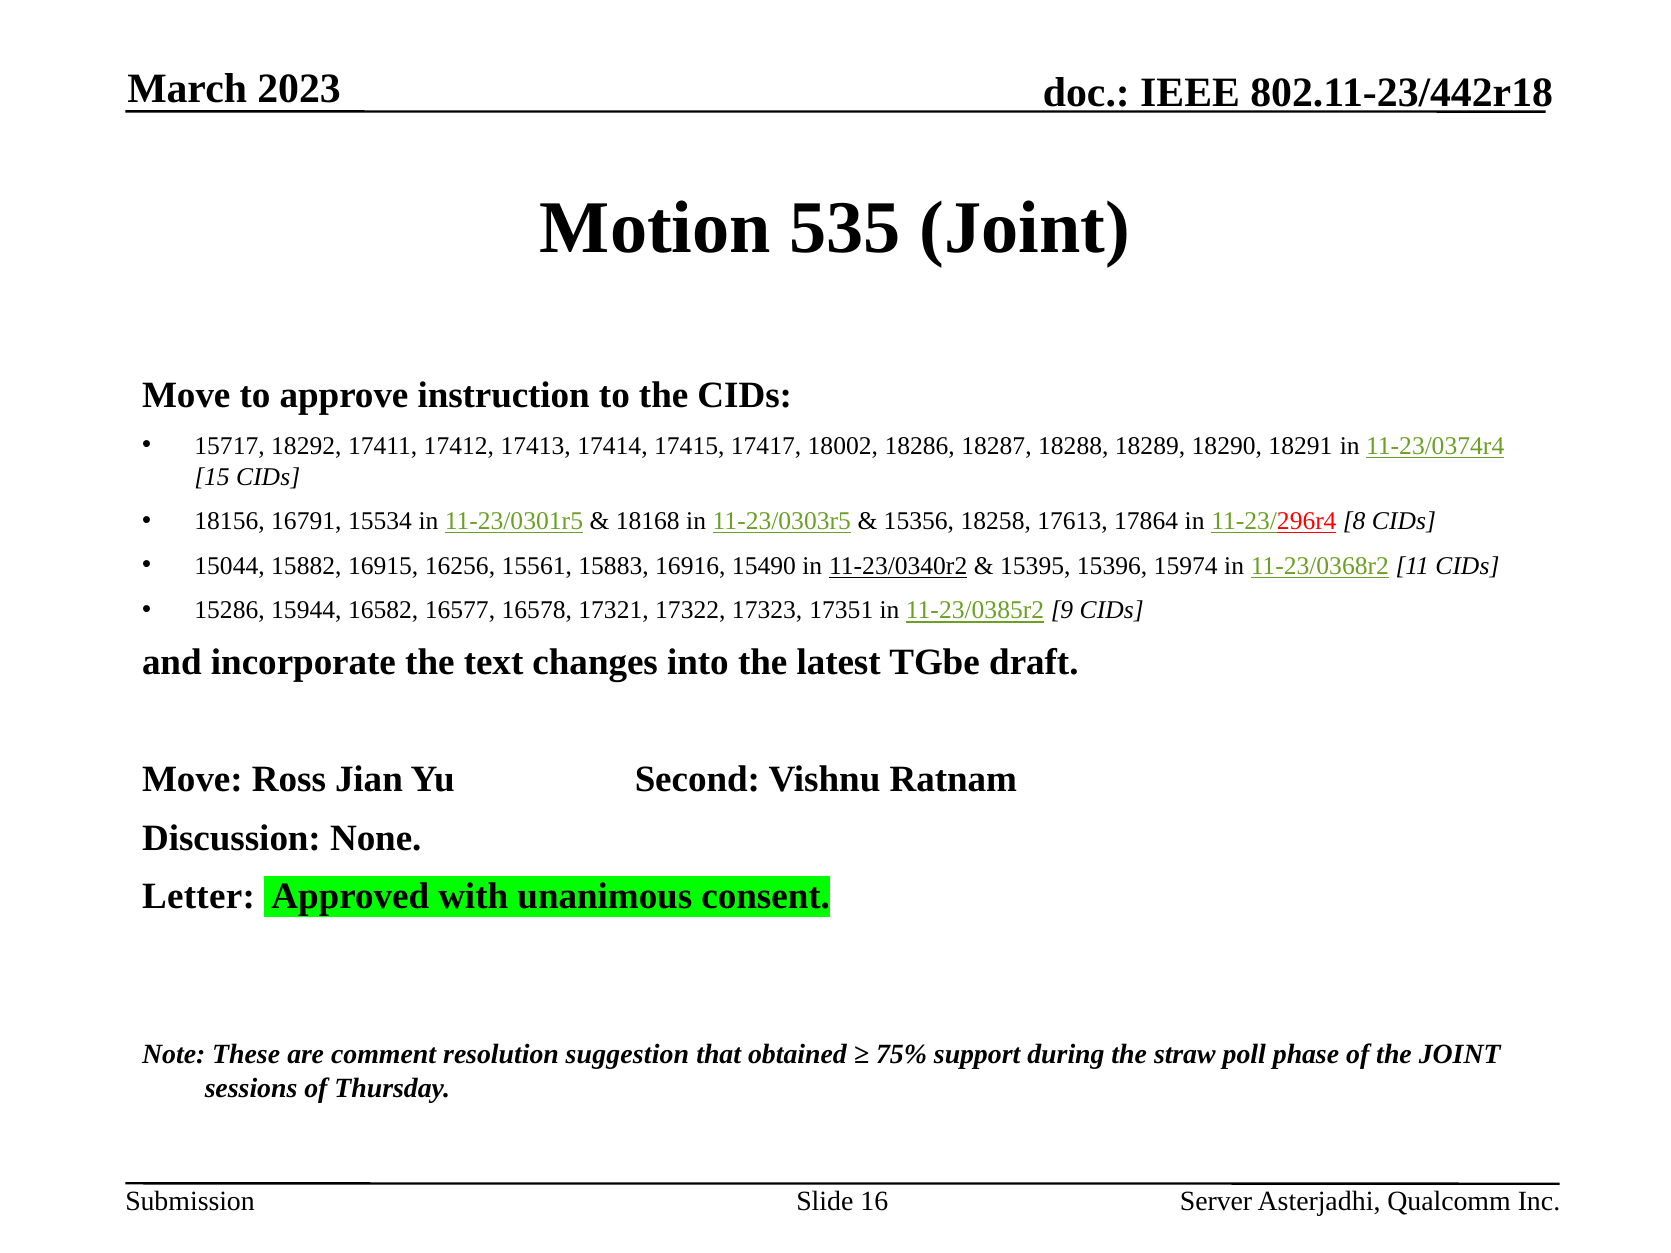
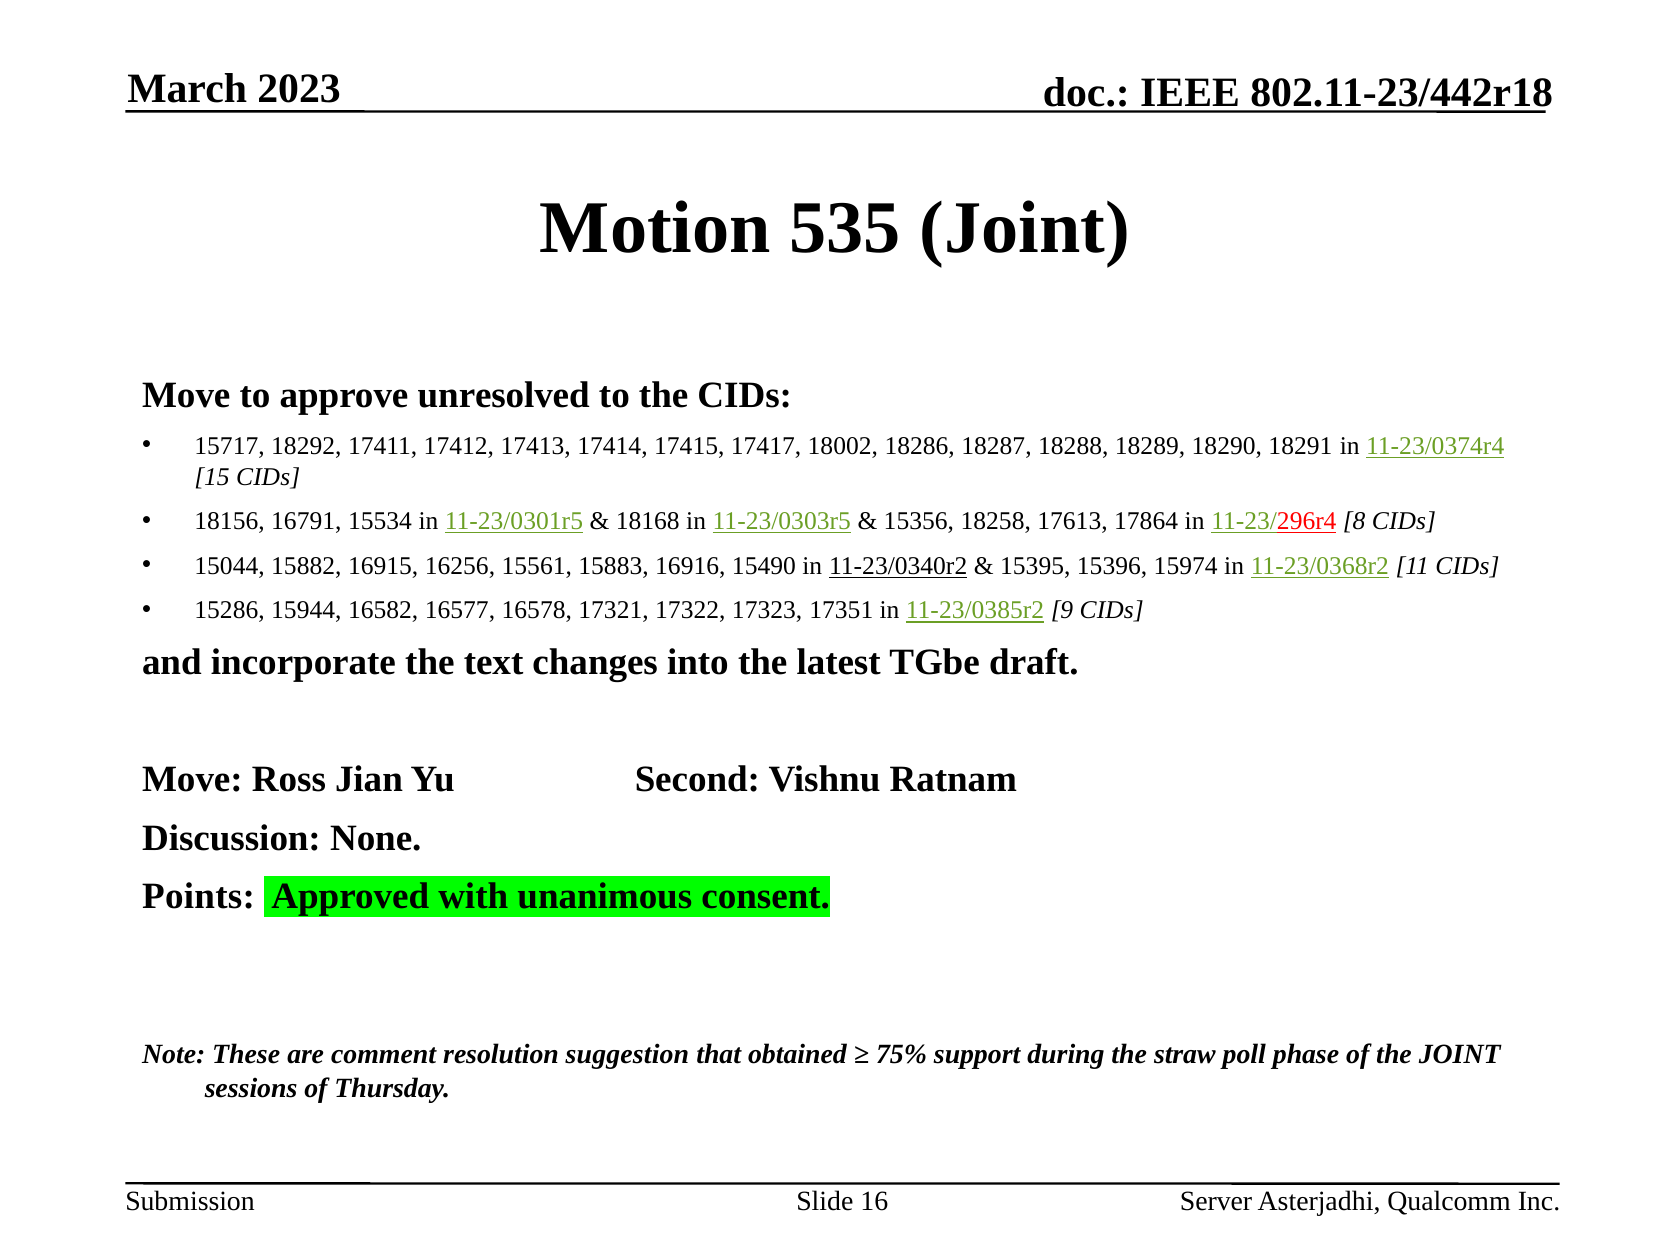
instruction: instruction -> unresolved (504, 395)
Letter: Letter -> Points (199, 897)
